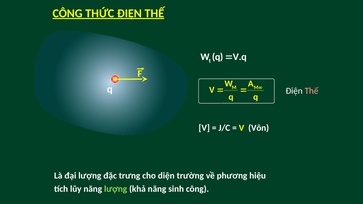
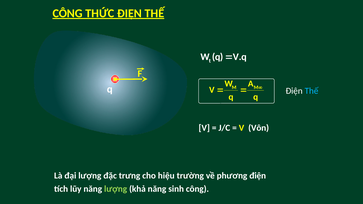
Thế colour: pink -> light blue (311, 91)
diện: diện -> hiệu (166, 176)
phương hiệu: hiệu -> điện (258, 176)
